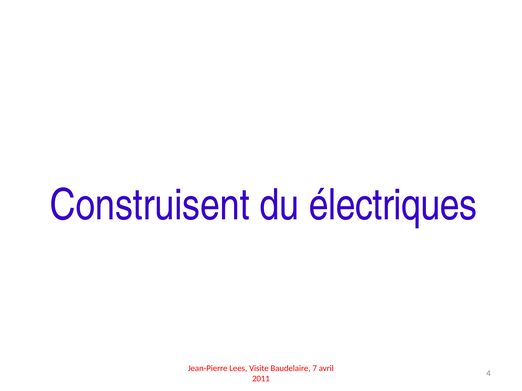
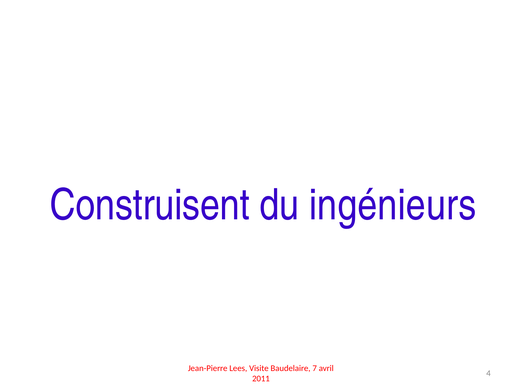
électriques: électriques -> ingénieurs (393, 206)
